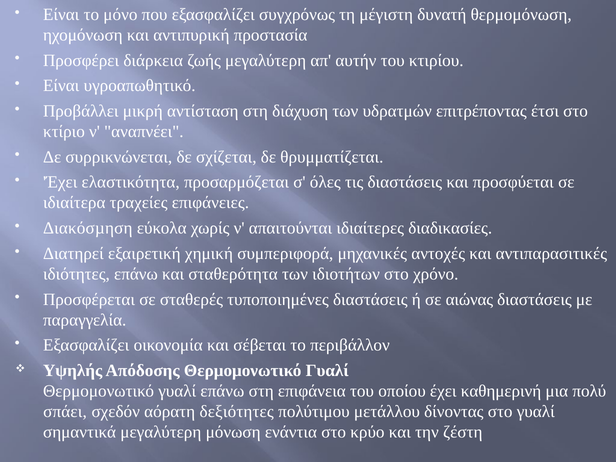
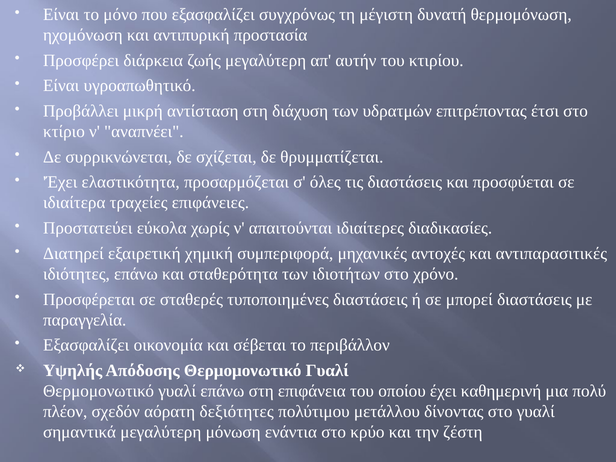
Διακόσµηση: Διακόσµηση -> Προστατεύει (88, 228)
αιώνας: αιώνας -> μπορεί (469, 299)
σπάει: σπάει -> πλέον (65, 412)
